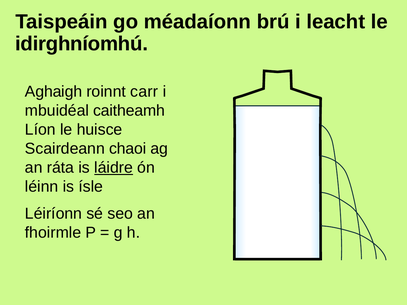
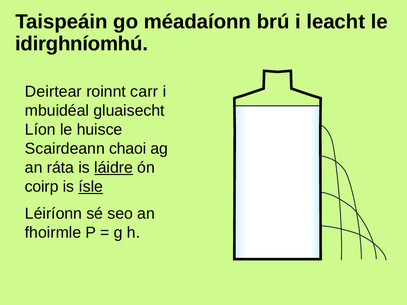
Aghaigh: Aghaigh -> Deirtear (53, 92)
caitheamh: caitheamh -> gluaisecht (129, 111)
léinn: léinn -> coirp (42, 187)
ísle underline: none -> present (91, 187)
